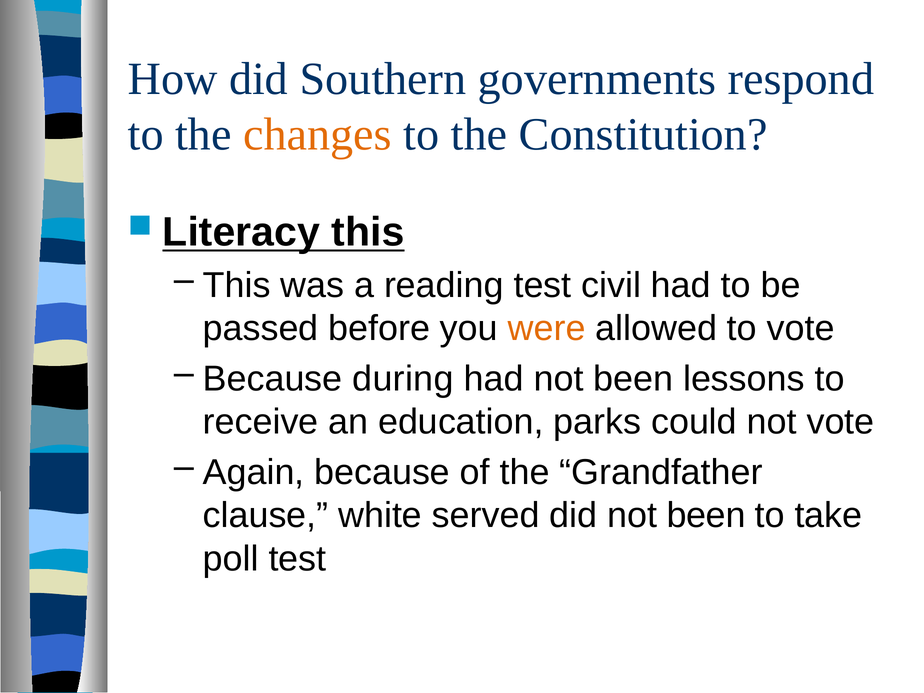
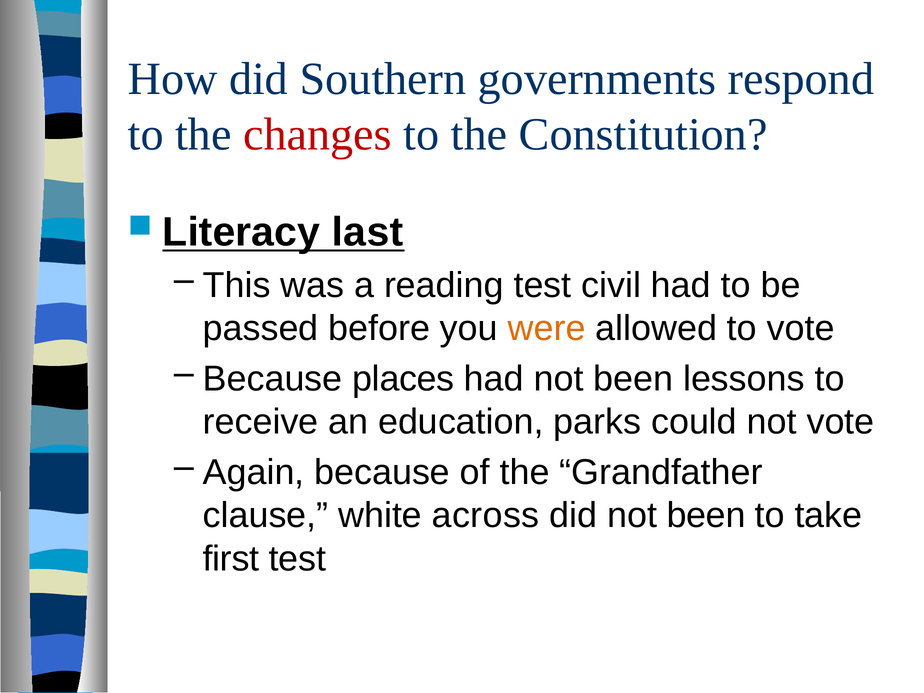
changes colour: orange -> red (317, 135)
Literacy this: this -> last (368, 232)
during: during -> places (403, 379)
served: served -> across (486, 516)
poll: poll -> first (231, 559)
